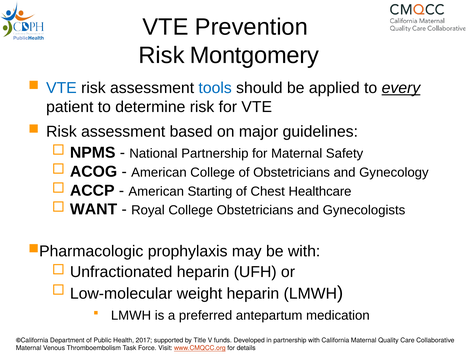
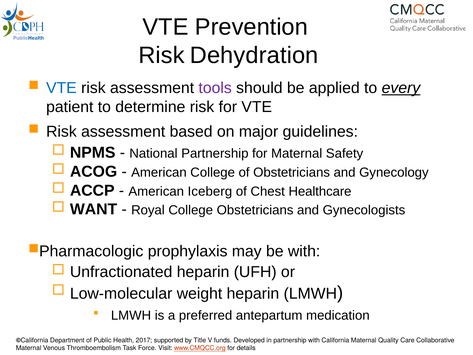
Montgomery: Montgomery -> Dehydration (254, 55)
tools colour: blue -> purple (215, 88)
Starting: Starting -> Iceberg (210, 191)
